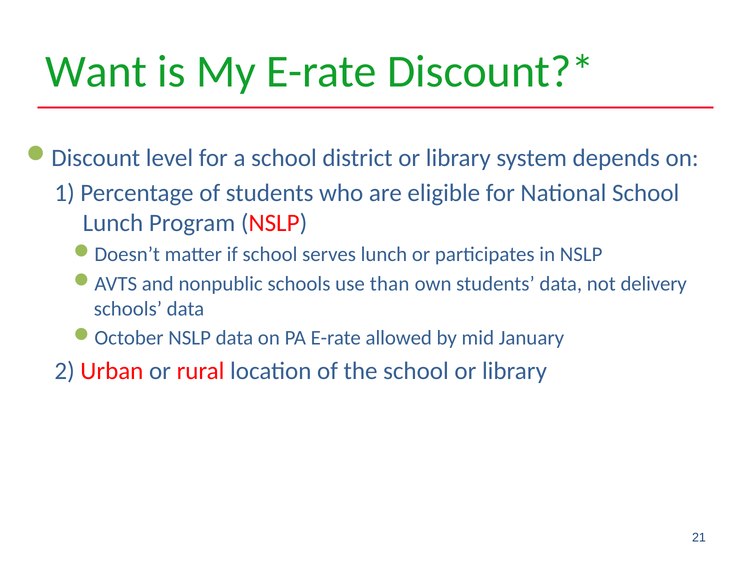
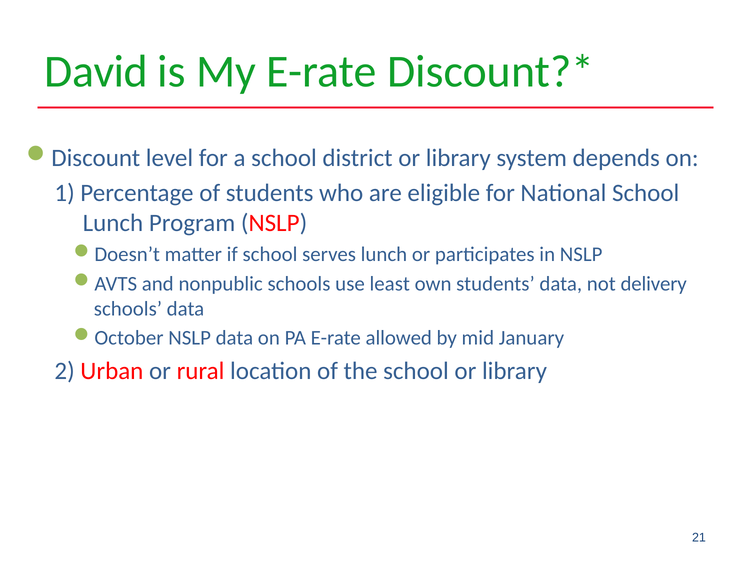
Want: Want -> David (96, 72)
than: than -> least (390, 284)
